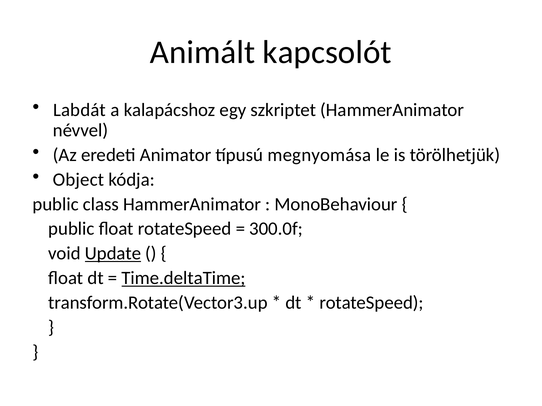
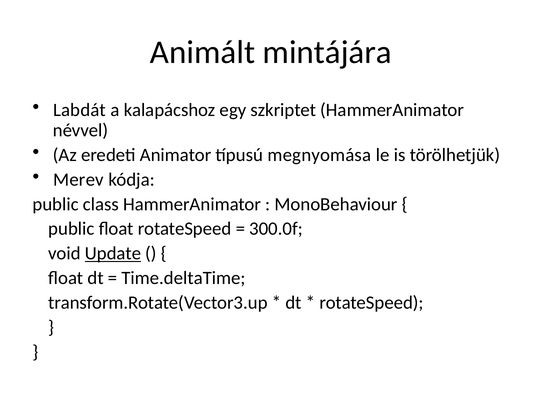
kapcsolót: kapcsolót -> mintájára (327, 52)
Object: Object -> Merev (78, 180)
Time.deltaTime underline: present -> none (184, 278)
